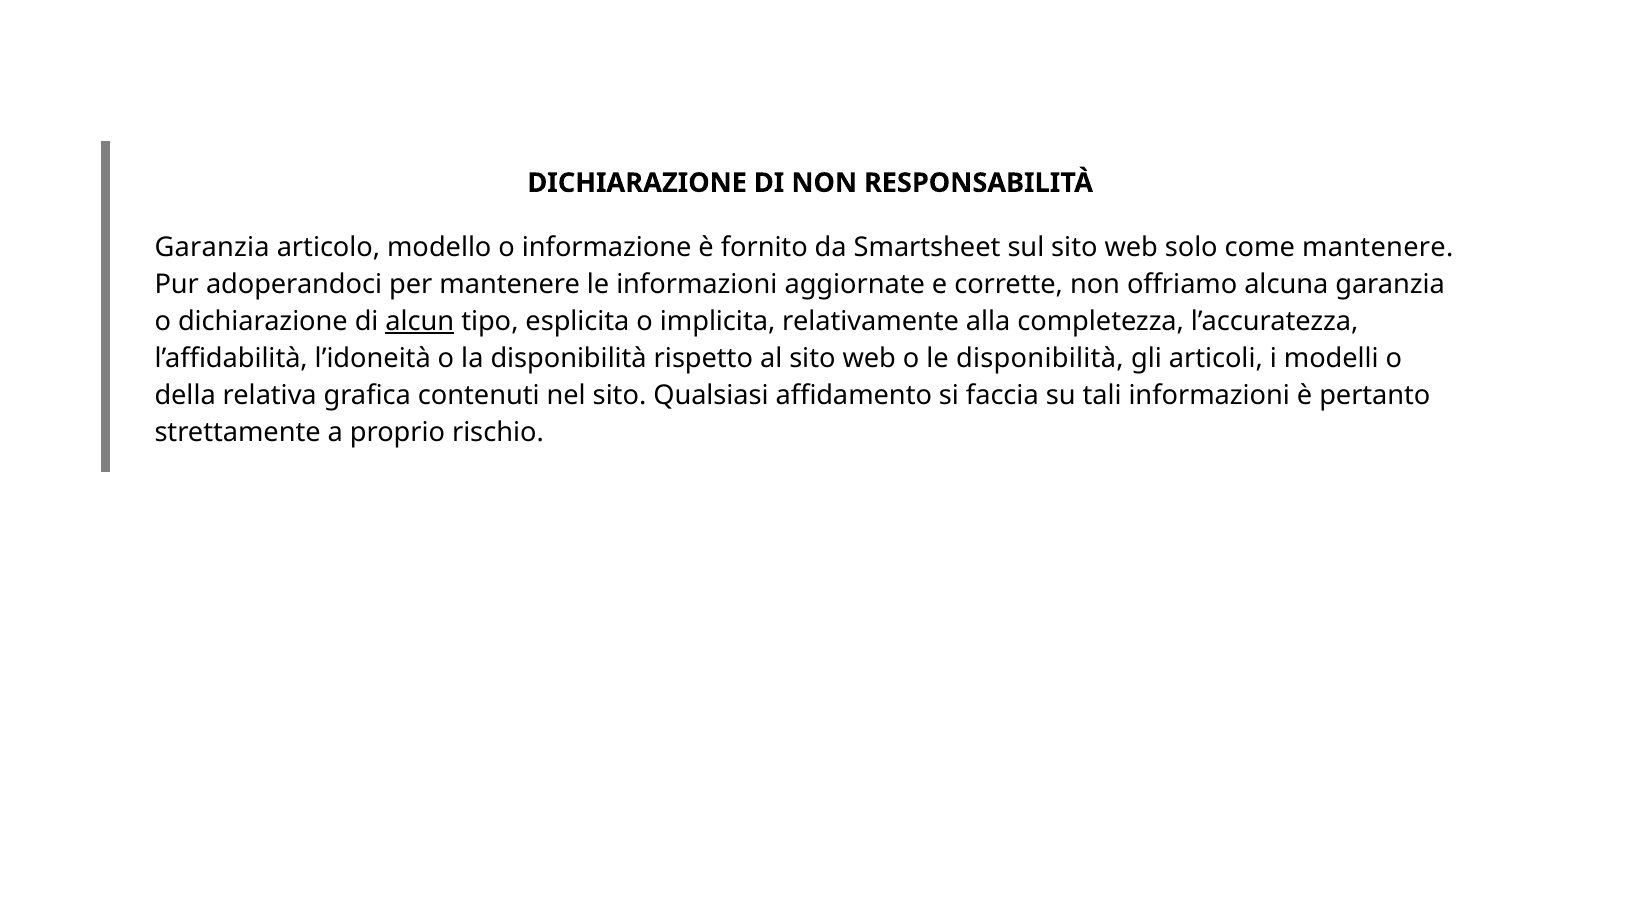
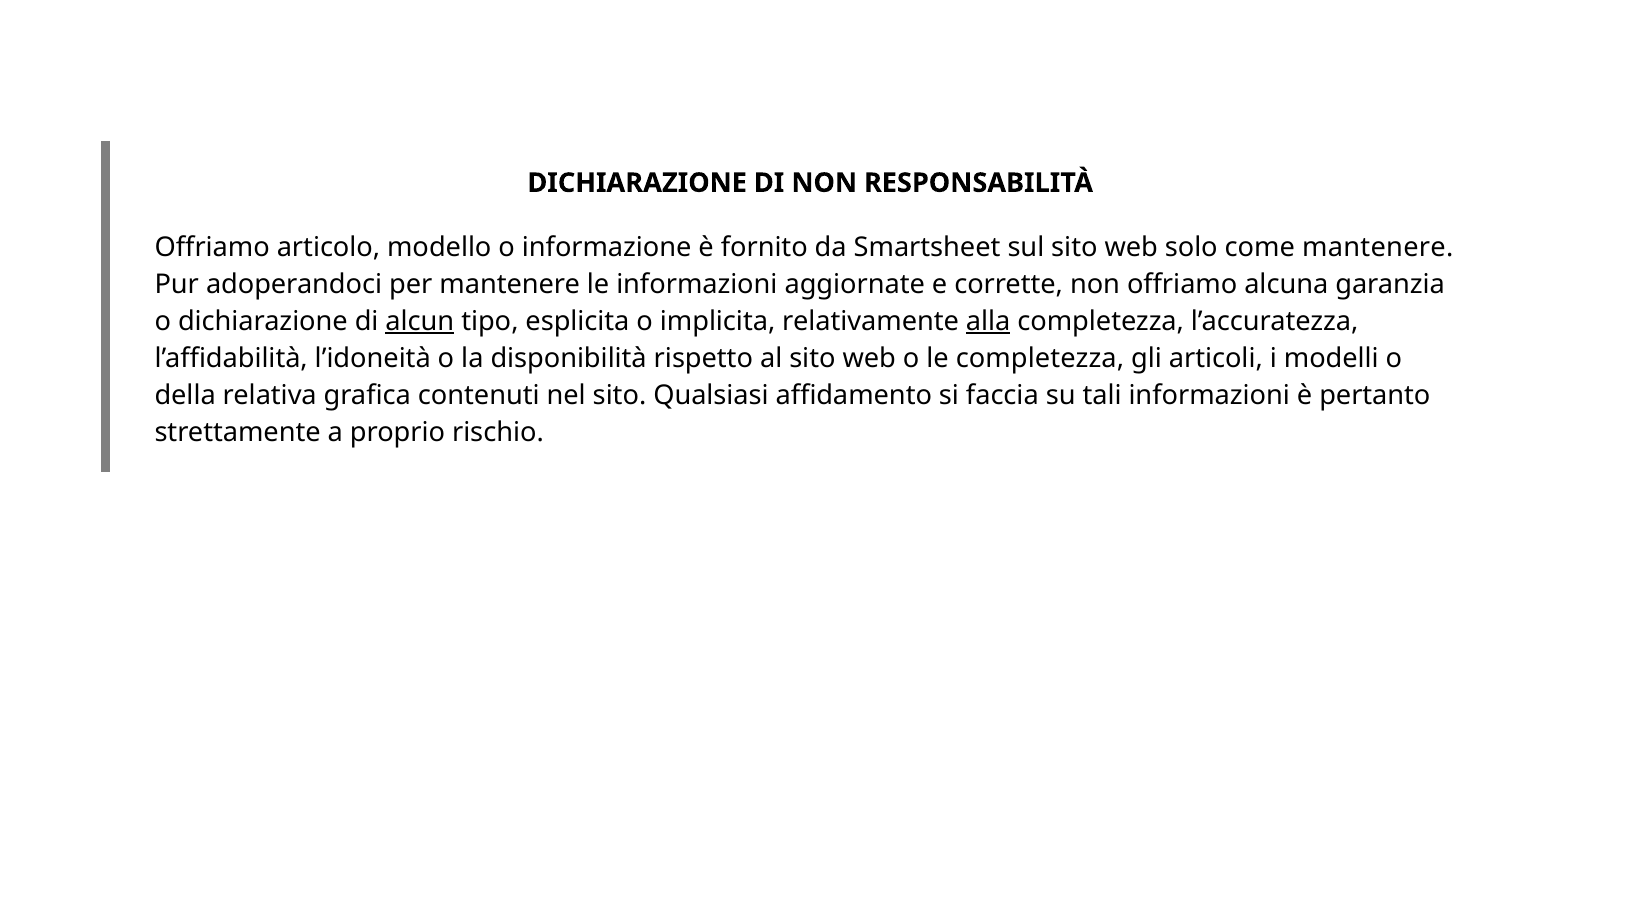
Garanzia: Garanzia -> Offriamo (212, 248)
alla underline: none -> present (988, 322)
le disponibilità: disponibilità -> completezza (1040, 359)
